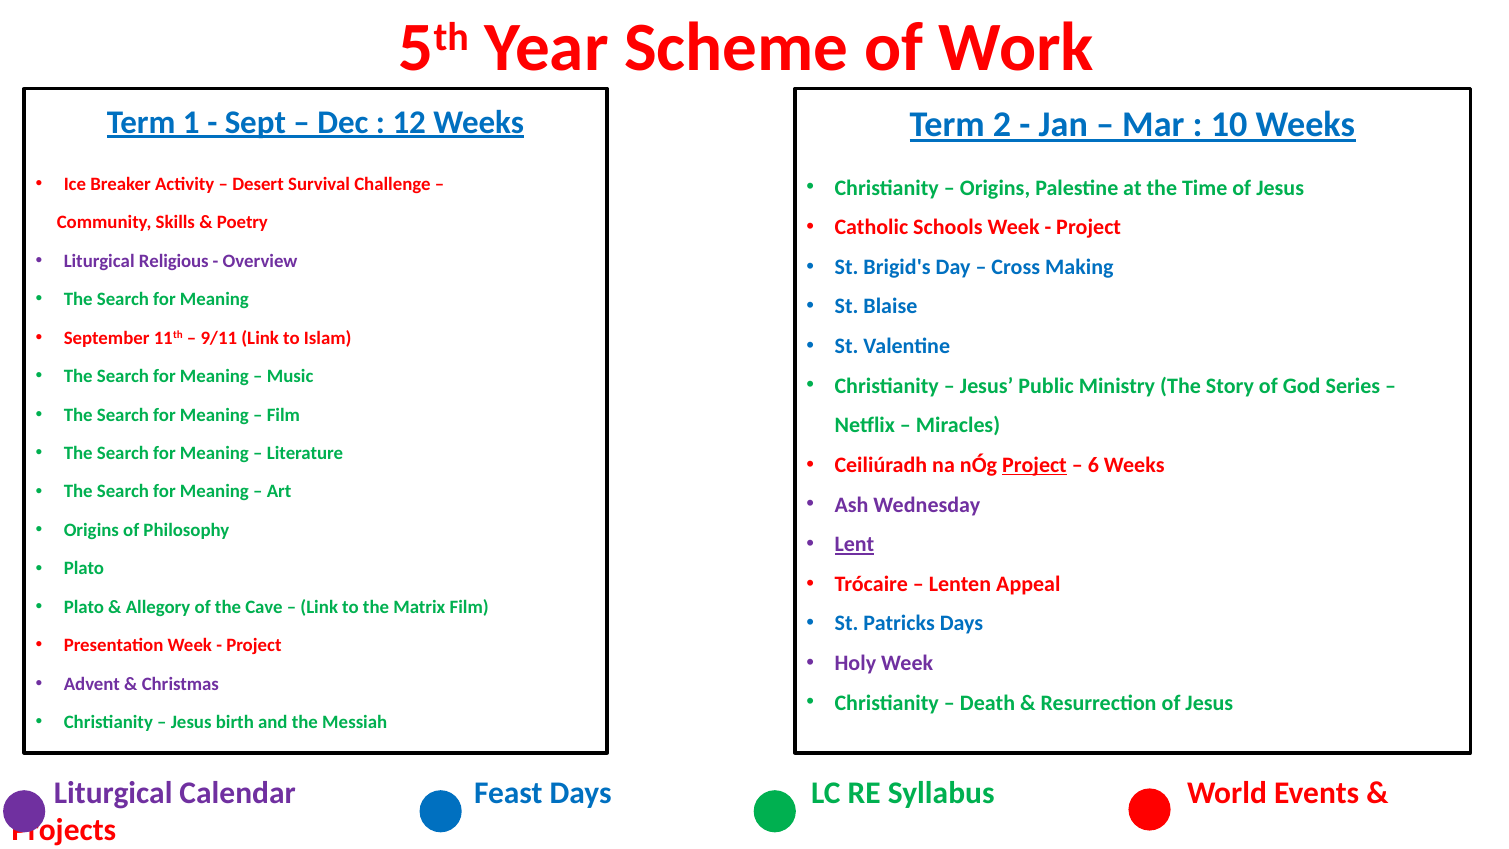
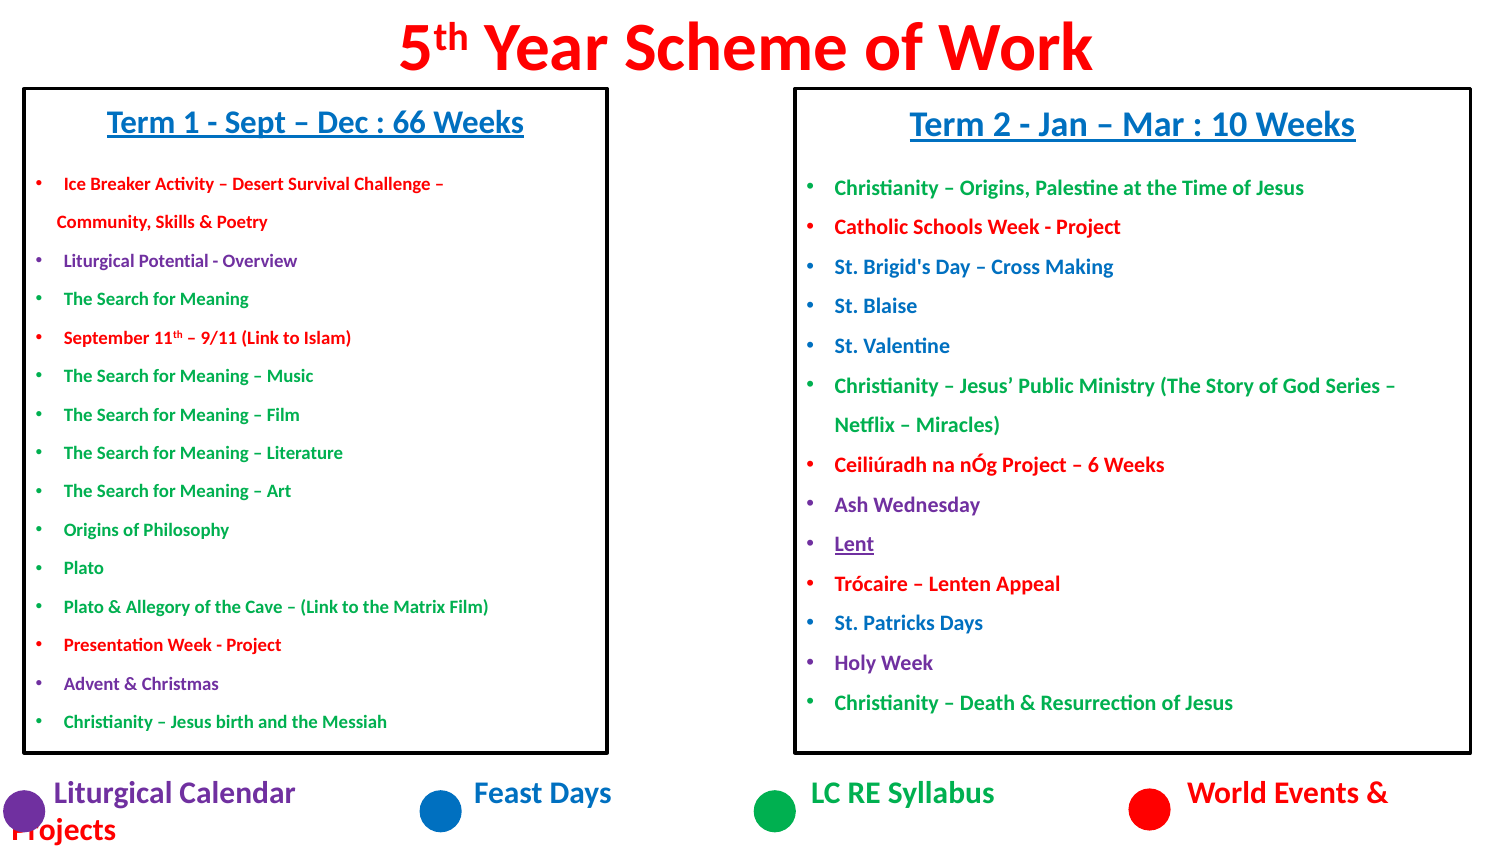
12: 12 -> 66 (409, 122)
Religious: Religious -> Potential (174, 261)
Project underline: present -> none (1034, 465)
